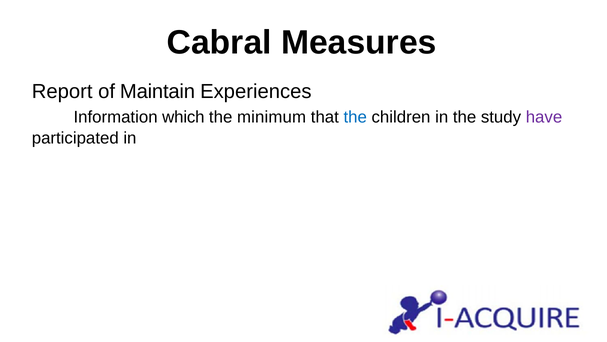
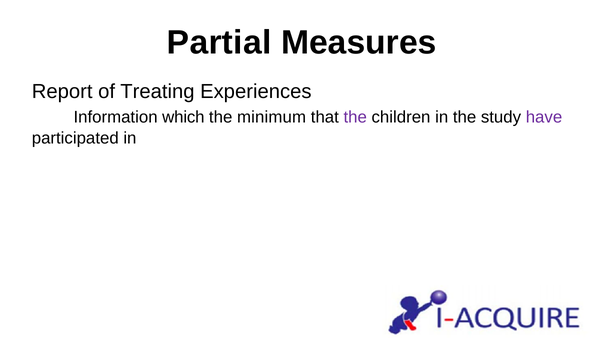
Cabral: Cabral -> Partial (219, 42)
Maintain: Maintain -> Treating (157, 92)
the colour: blue -> purple (355, 117)
